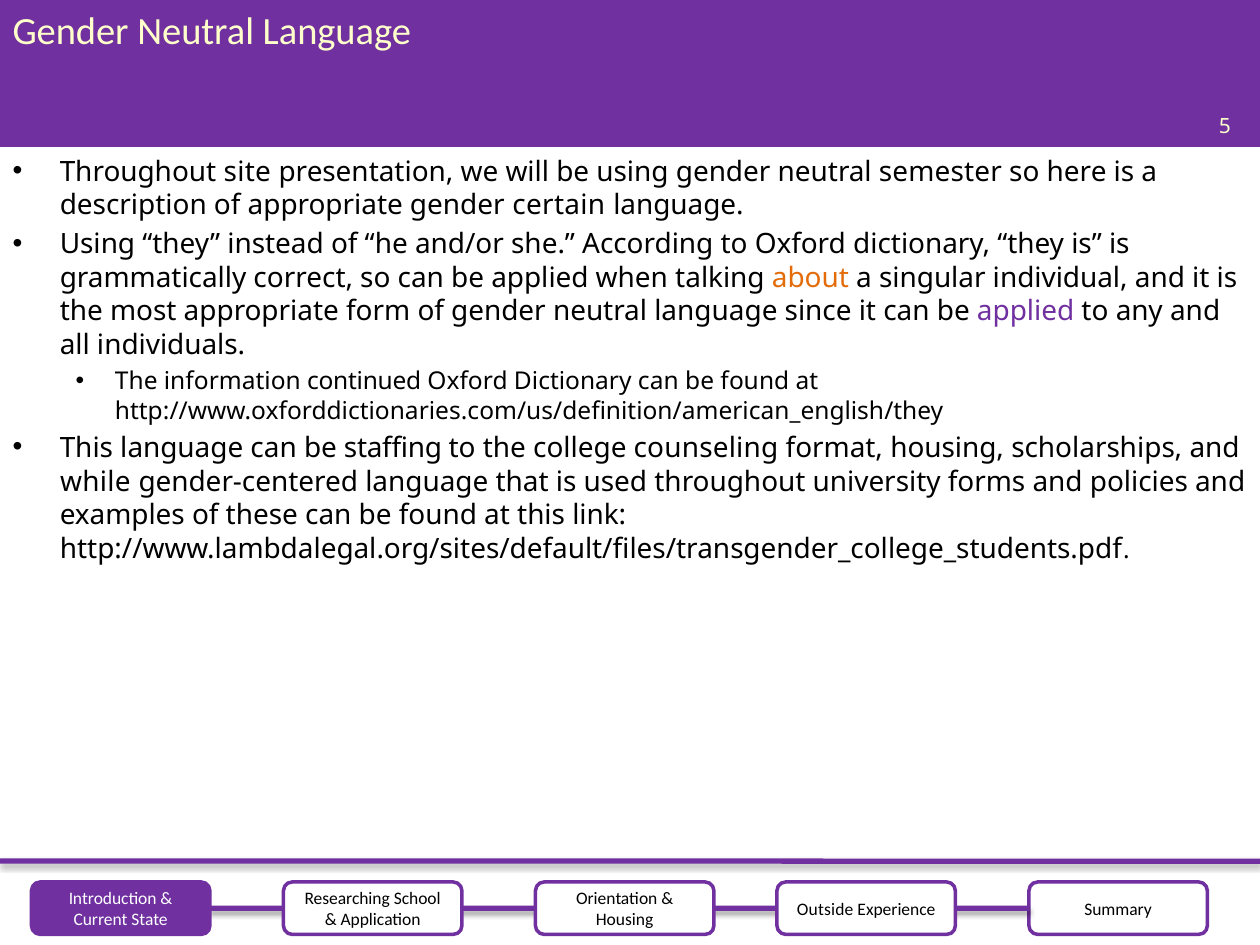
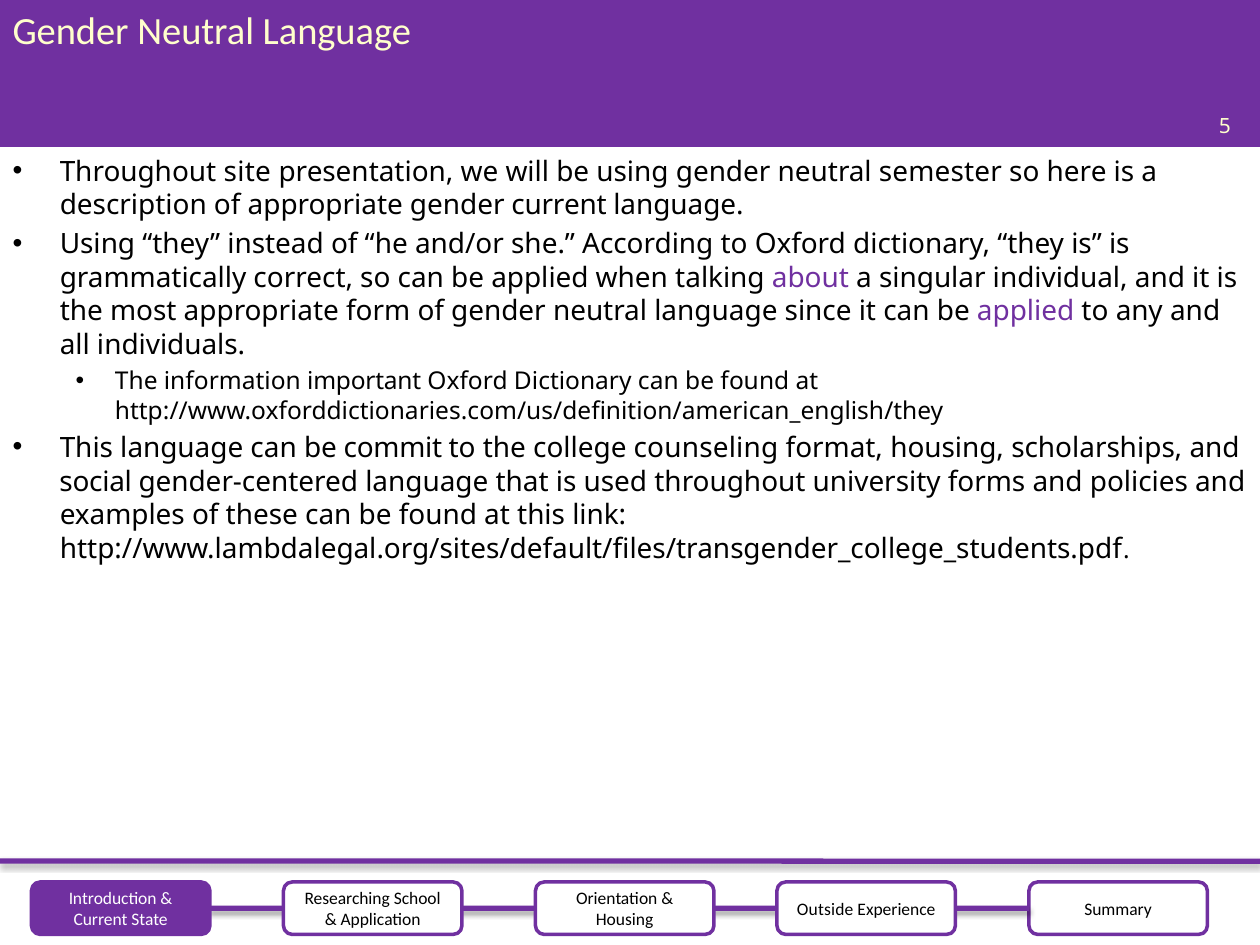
gender certain: certain -> current (559, 206)
about colour: orange -> purple (810, 278)
continued: continued -> important (364, 381)
staffing: staffing -> commit (393, 448)
while: while -> social (96, 482)
